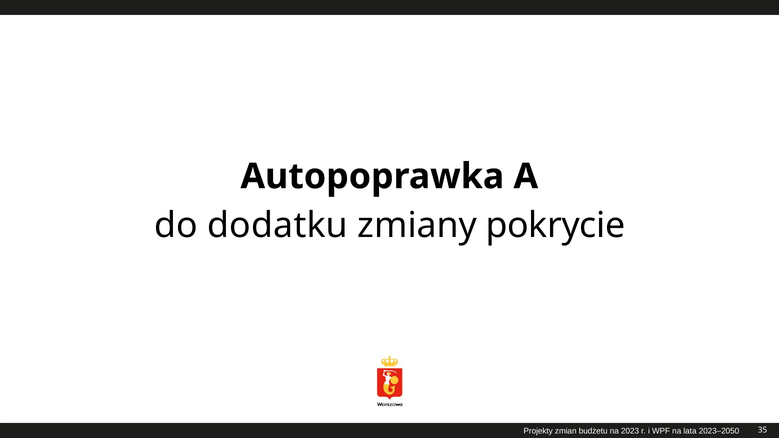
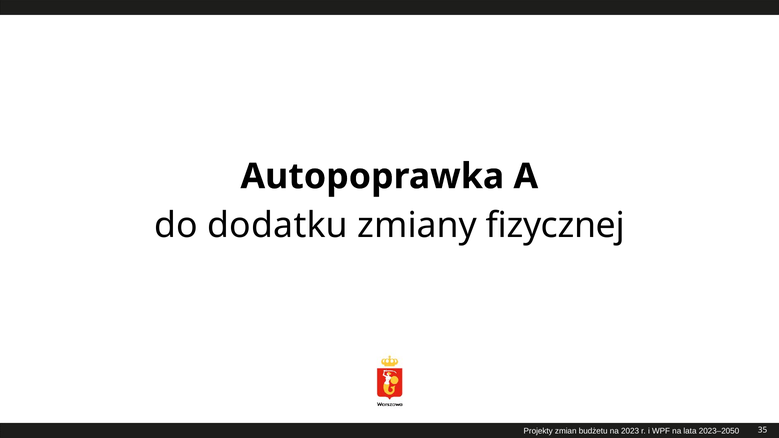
pokrycie: pokrycie -> fizycznej (555, 225)
